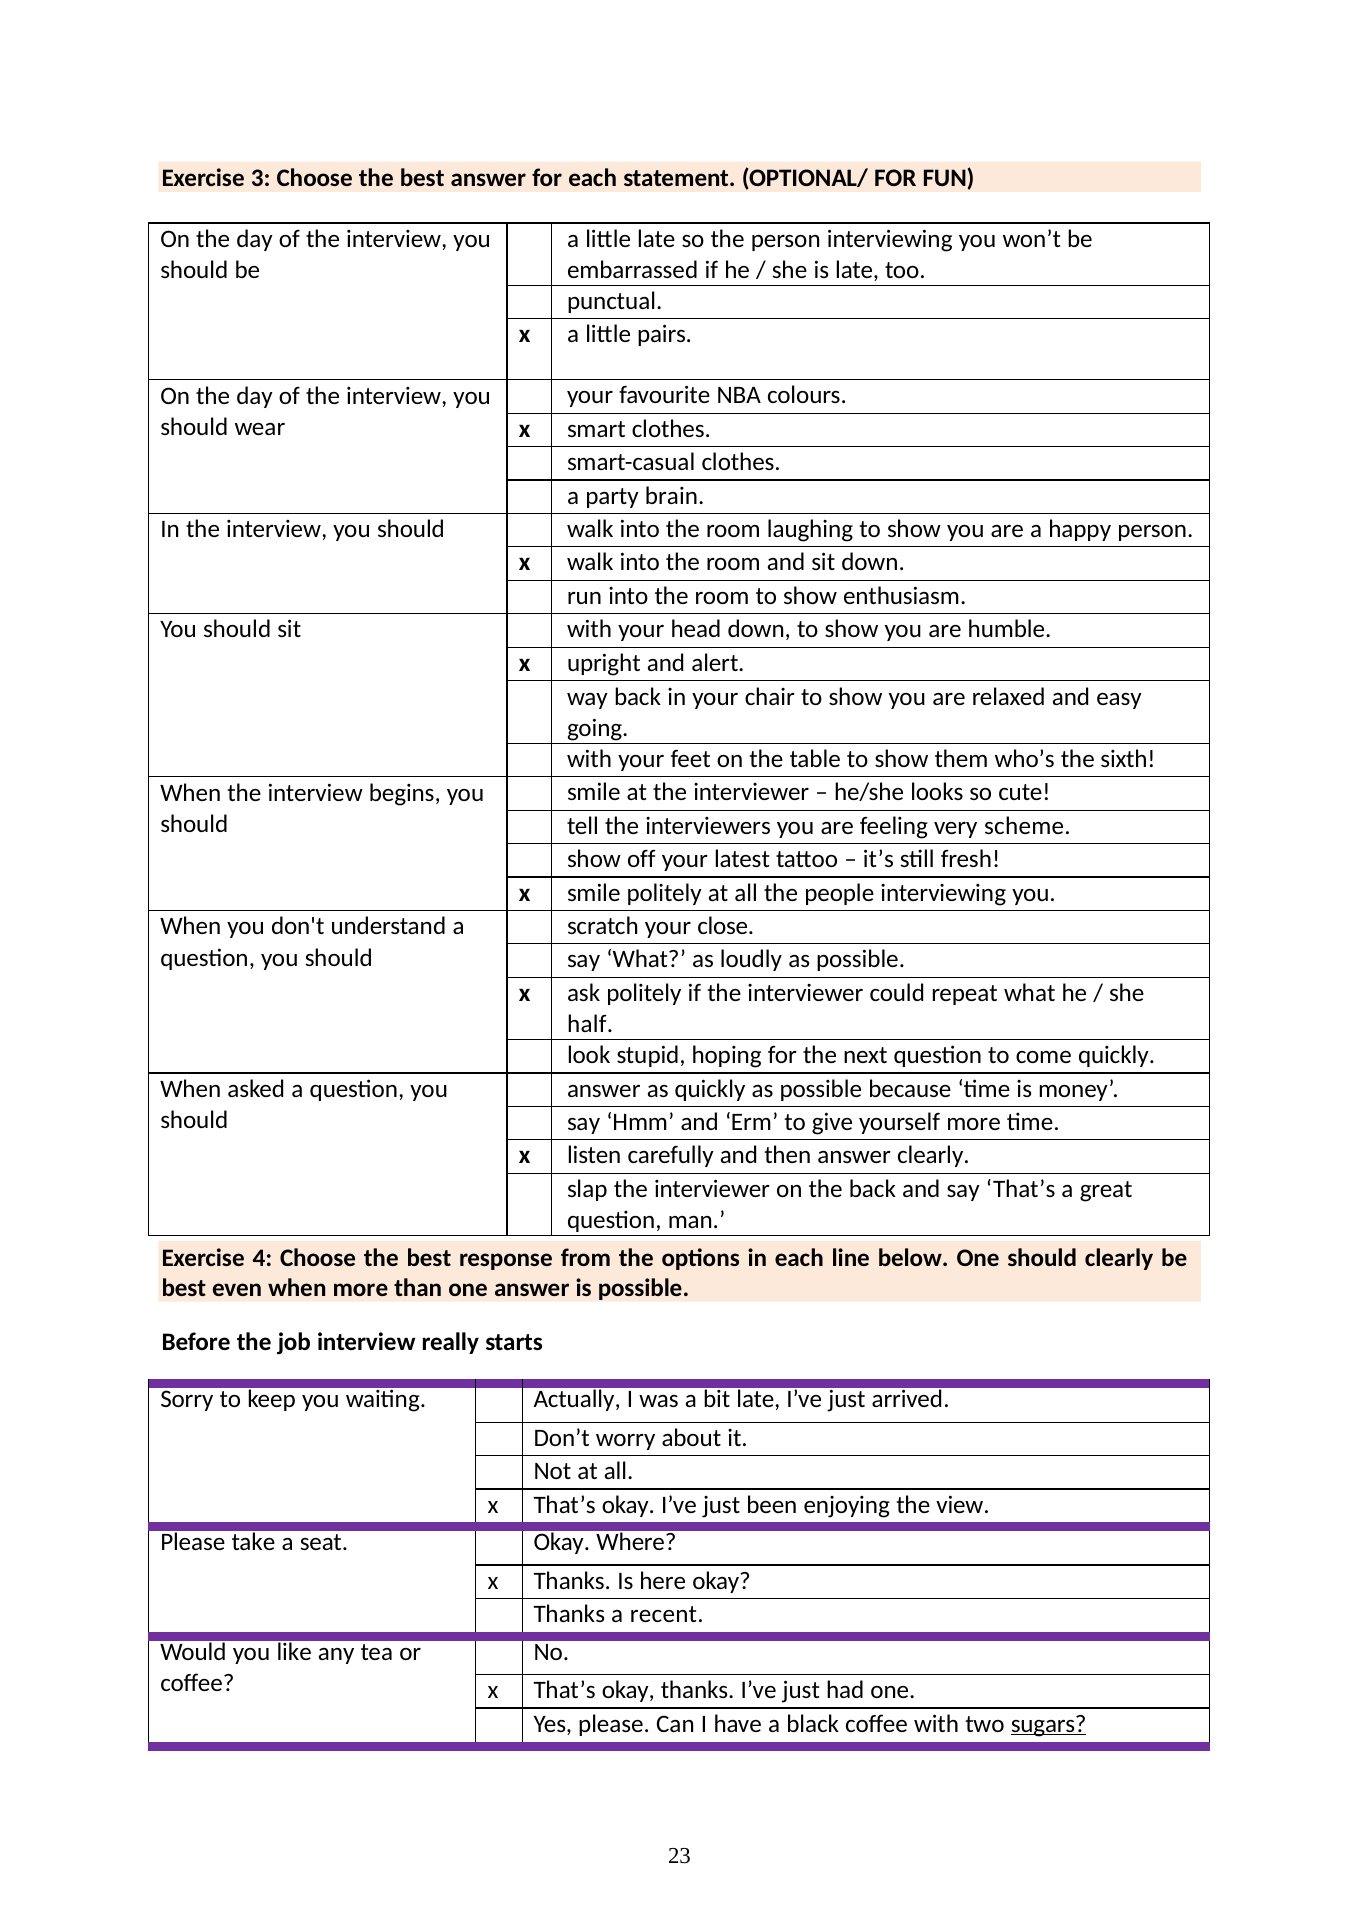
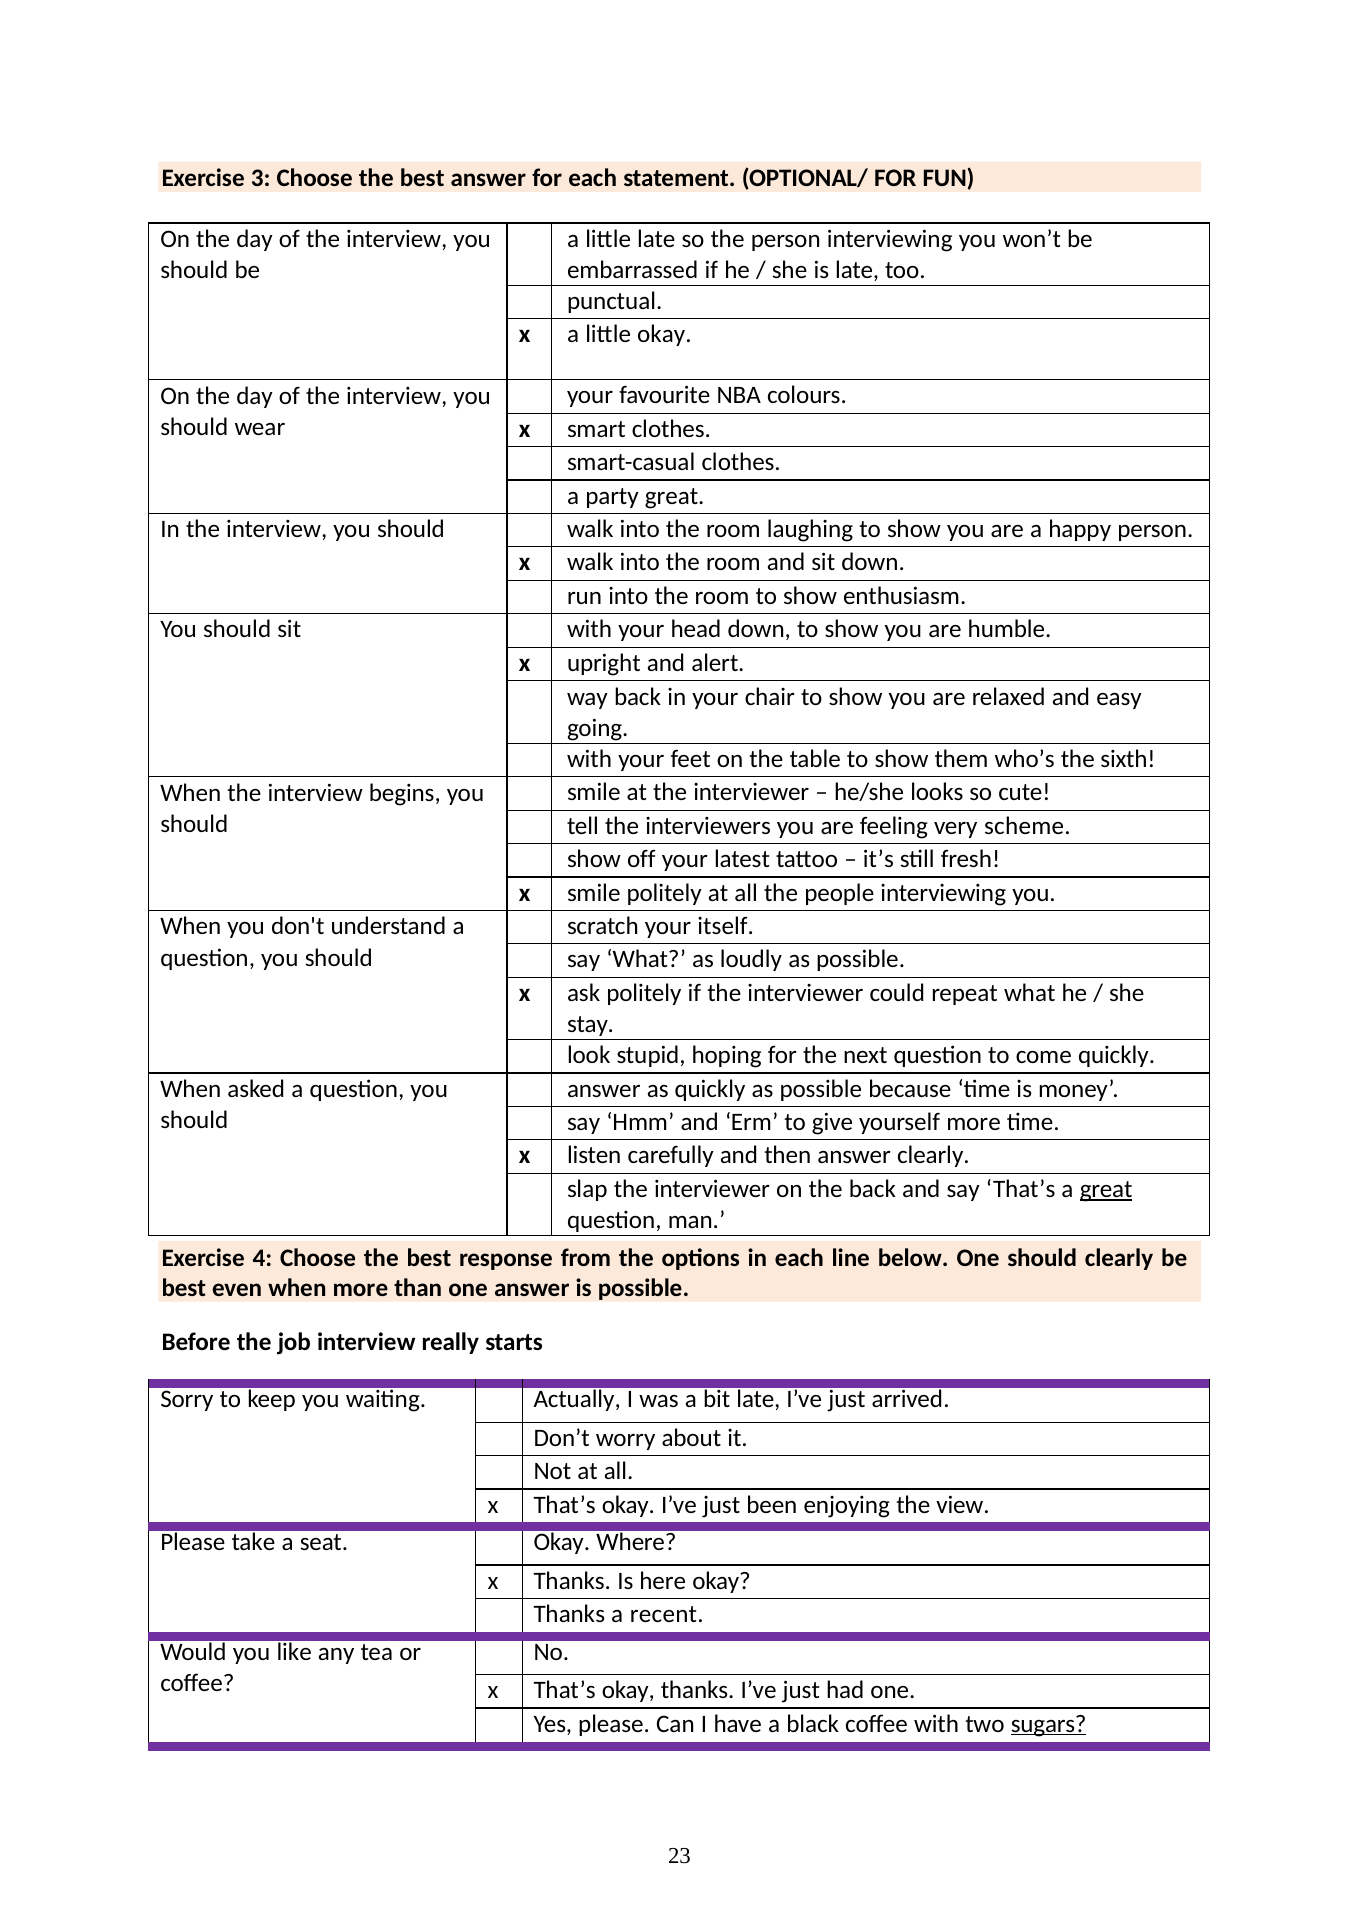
little pairs: pairs -> okay (664, 335)
party brain: brain -> great (675, 496)
close: close -> itself (726, 926)
half: half -> stay (590, 1025)
great underline: none -> present (1106, 1190)
